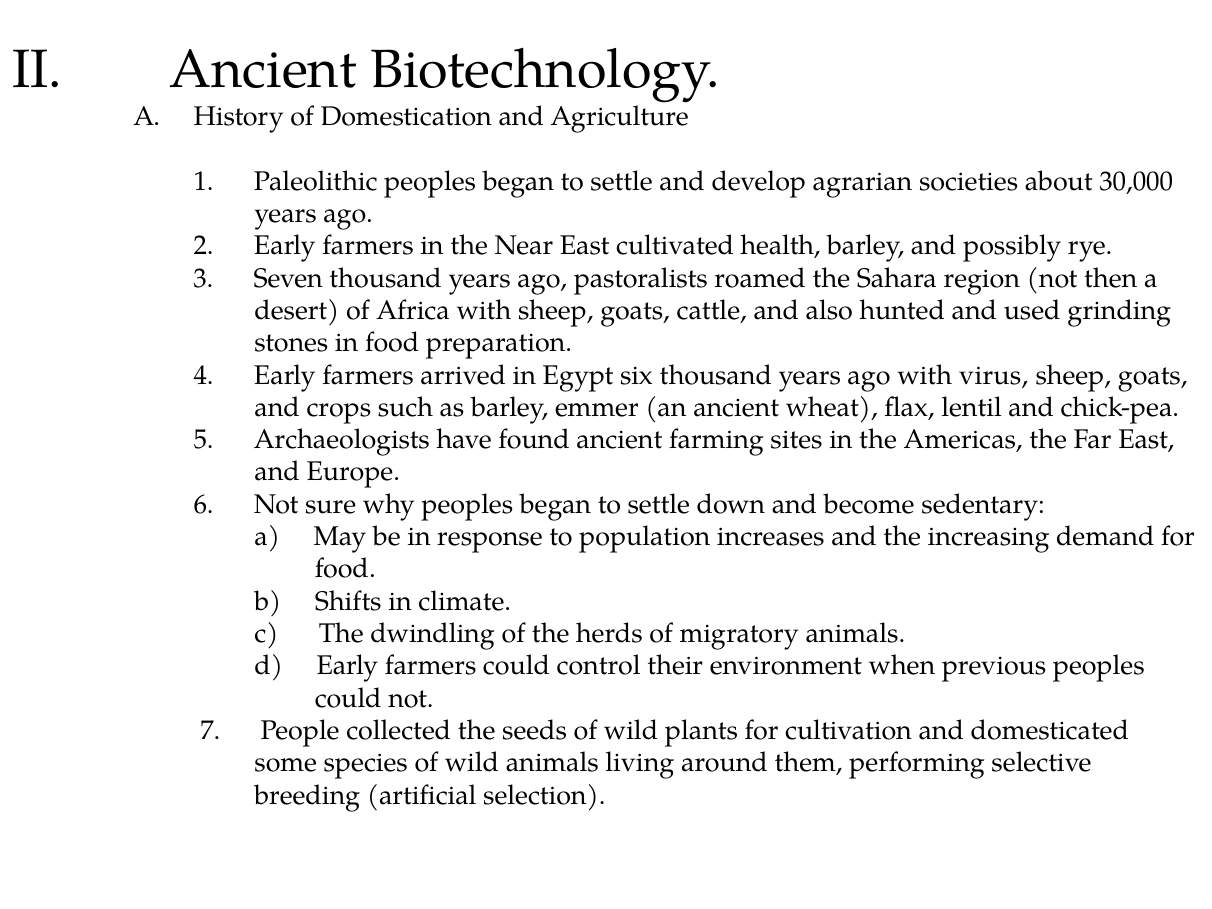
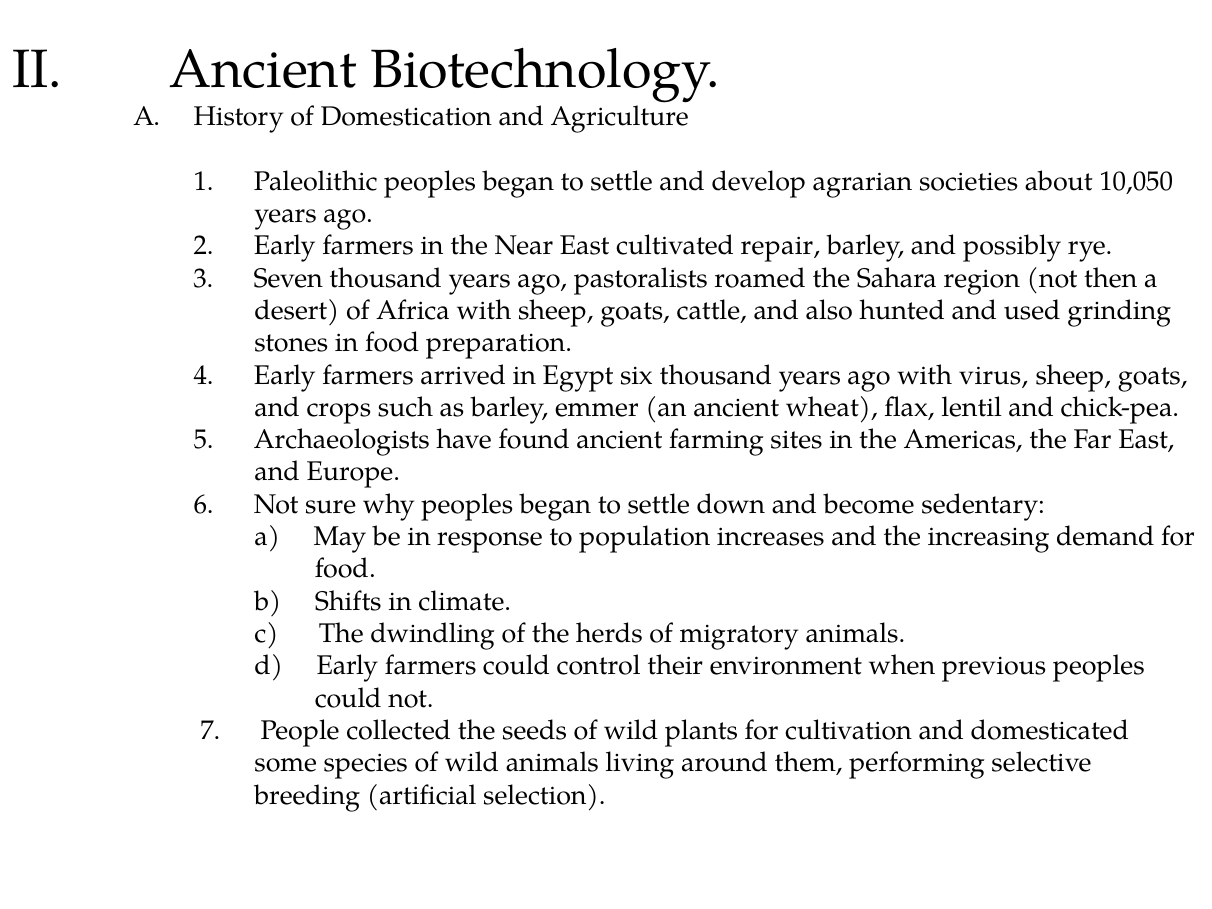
30,000: 30,000 -> 10,050 (1136, 181)
health: health -> repair (781, 246)
